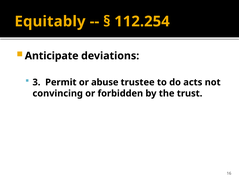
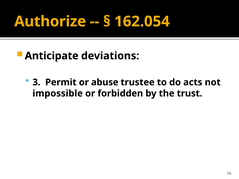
Equitably: Equitably -> Authorize (50, 21)
112.254: 112.254 -> 162.054 (142, 21)
convincing: convincing -> impossible (58, 94)
